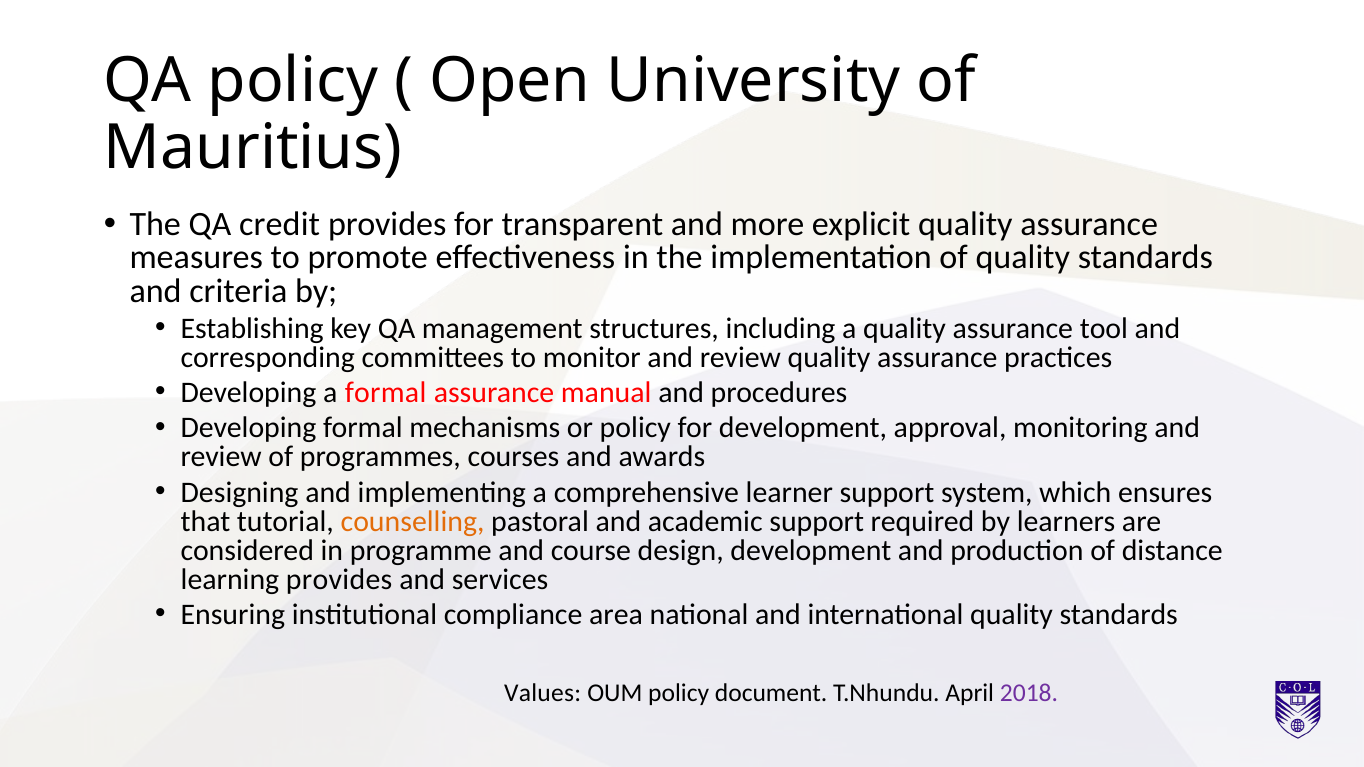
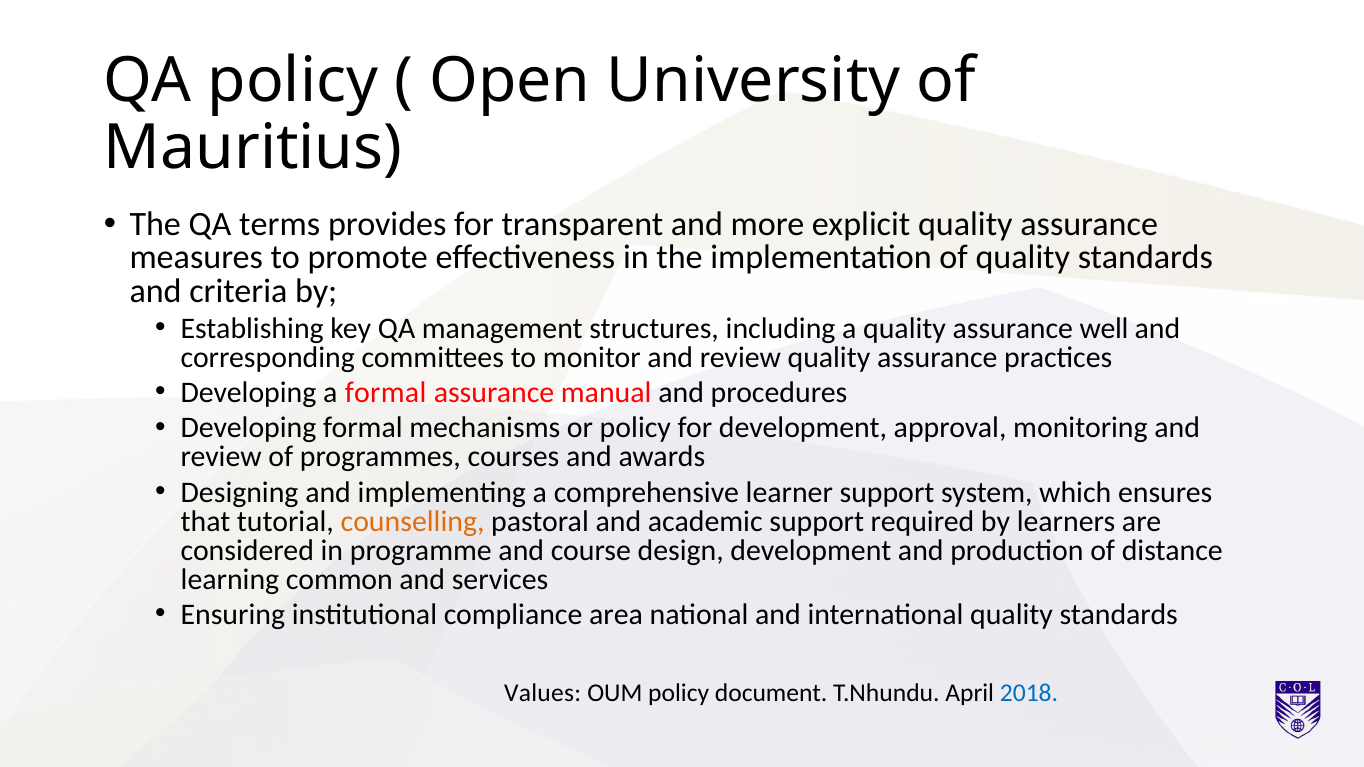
credit: credit -> terms (280, 225)
tool: tool -> well (1104, 329)
learning provides: provides -> common (339, 580)
2018 colour: purple -> blue (1029, 693)
